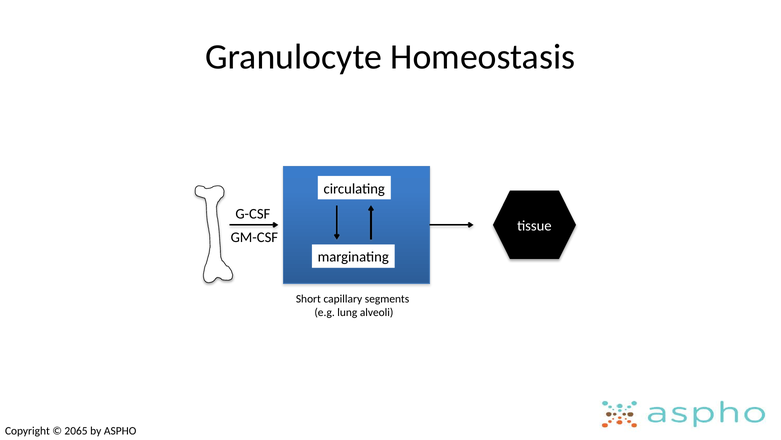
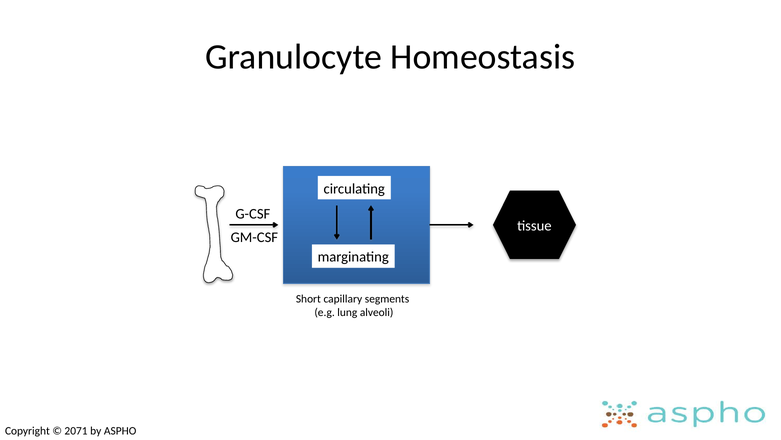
2065: 2065 -> 2071 (76, 430)
